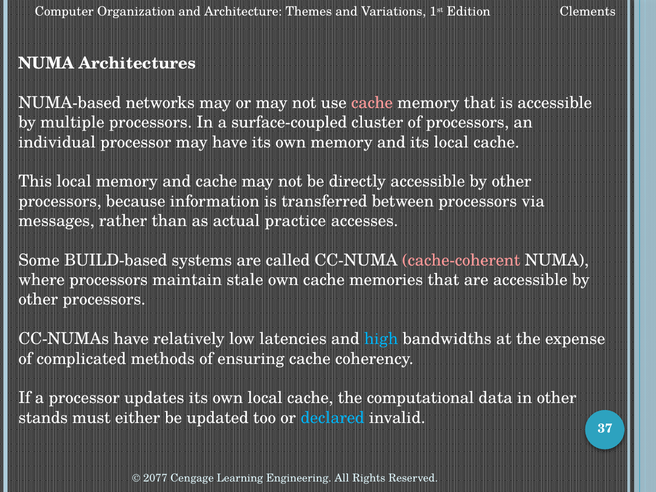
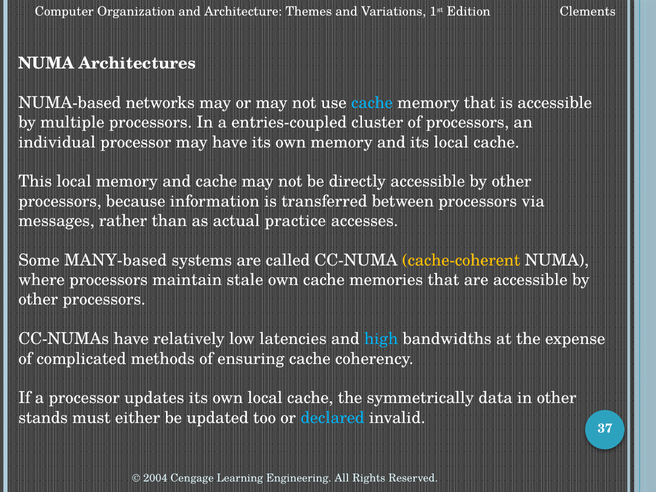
cache colour: pink -> light blue (372, 103)
surface-coupled: surface-coupled -> entries-coupled (289, 122)
BUILD-based: BUILD-based -> MANY-based (116, 260)
cache-coherent colour: pink -> yellow (461, 260)
computational: computational -> symmetrically (420, 398)
2077: 2077 -> 2004 (155, 478)
